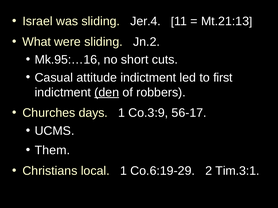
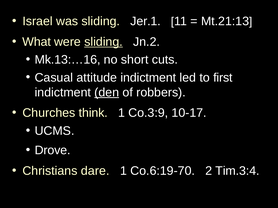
Jer.4: Jer.4 -> Jer.1 (146, 21)
sliding underline: none -> present (104, 42)
Mk.95:…16: Mk.95:…16 -> Mk.13:…16 (68, 60)
days: days -> think (93, 113)
56-17: 56-17 -> 10-17 (189, 113)
Them: Them -> Drove (53, 151)
local: local -> dare (95, 171)
Co.6:19-29: Co.6:19-29 -> Co.6:19-70 (163, 171)
Tim.3:1: Tim.3:1 -> Tim.3:4 (237, 171)
